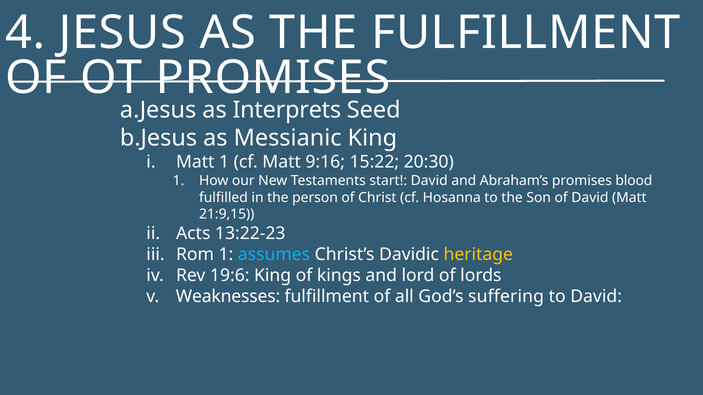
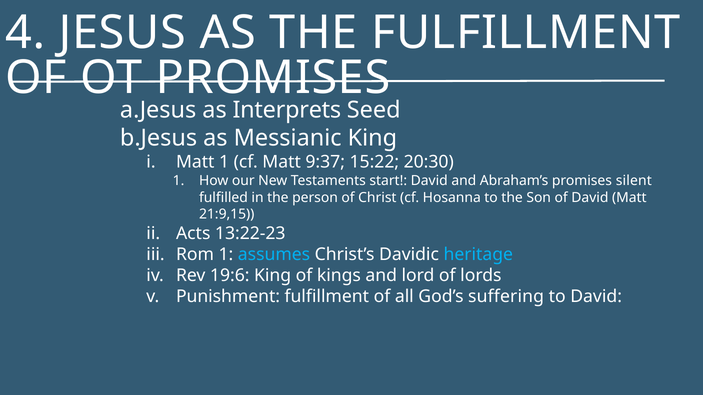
9:16: 9:16 -> 9:37 (325, 162)
blood: blood -> silent (634, 181)
heritage colour: yellow -> light blue (478, 255)
Weaknesses: Weaknesses -> Punishment (228, 297)
